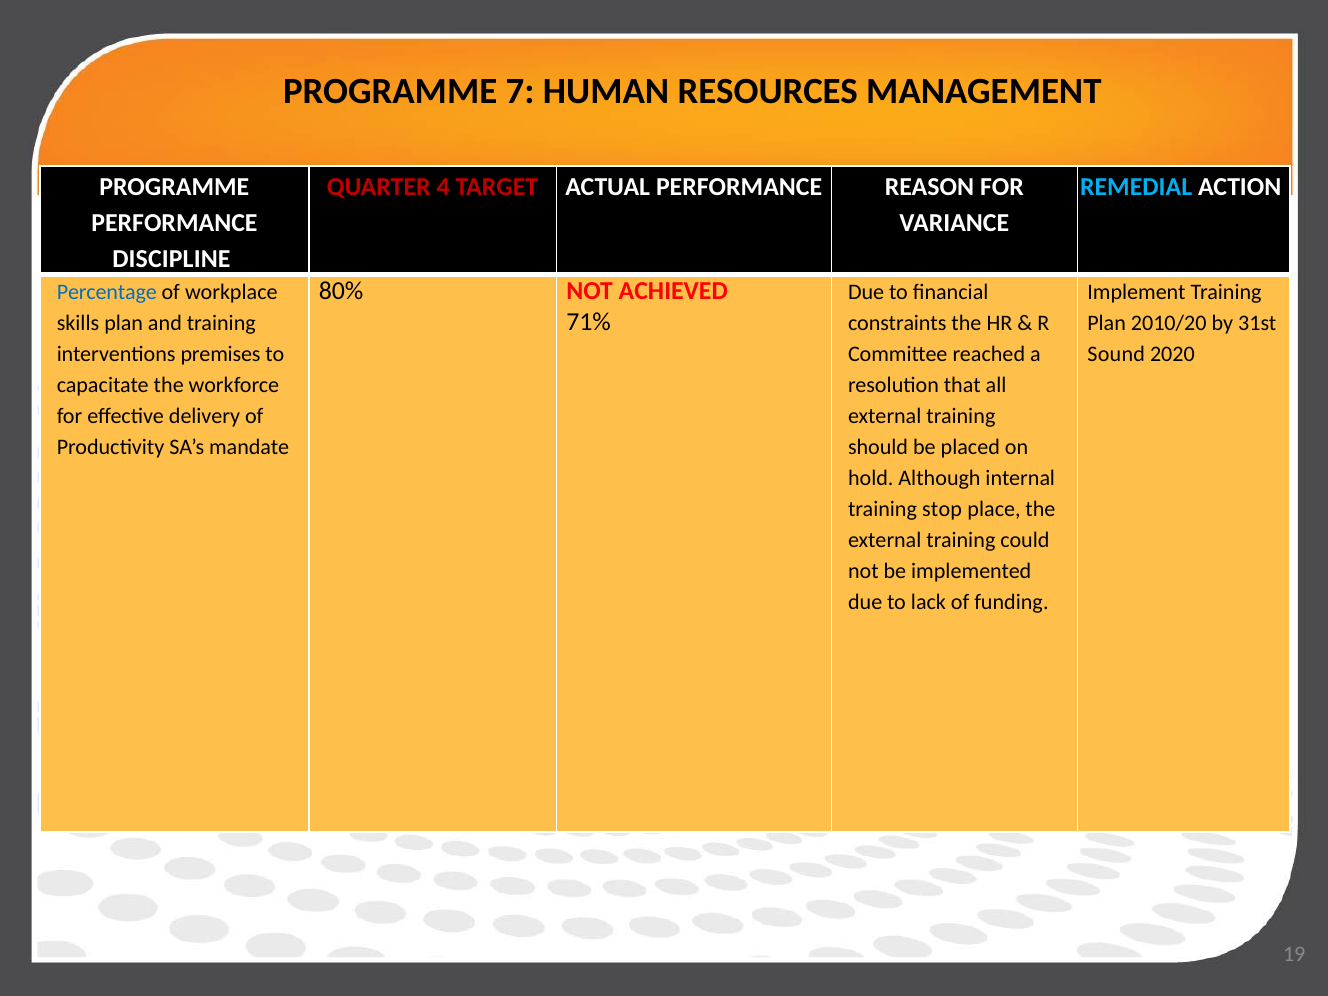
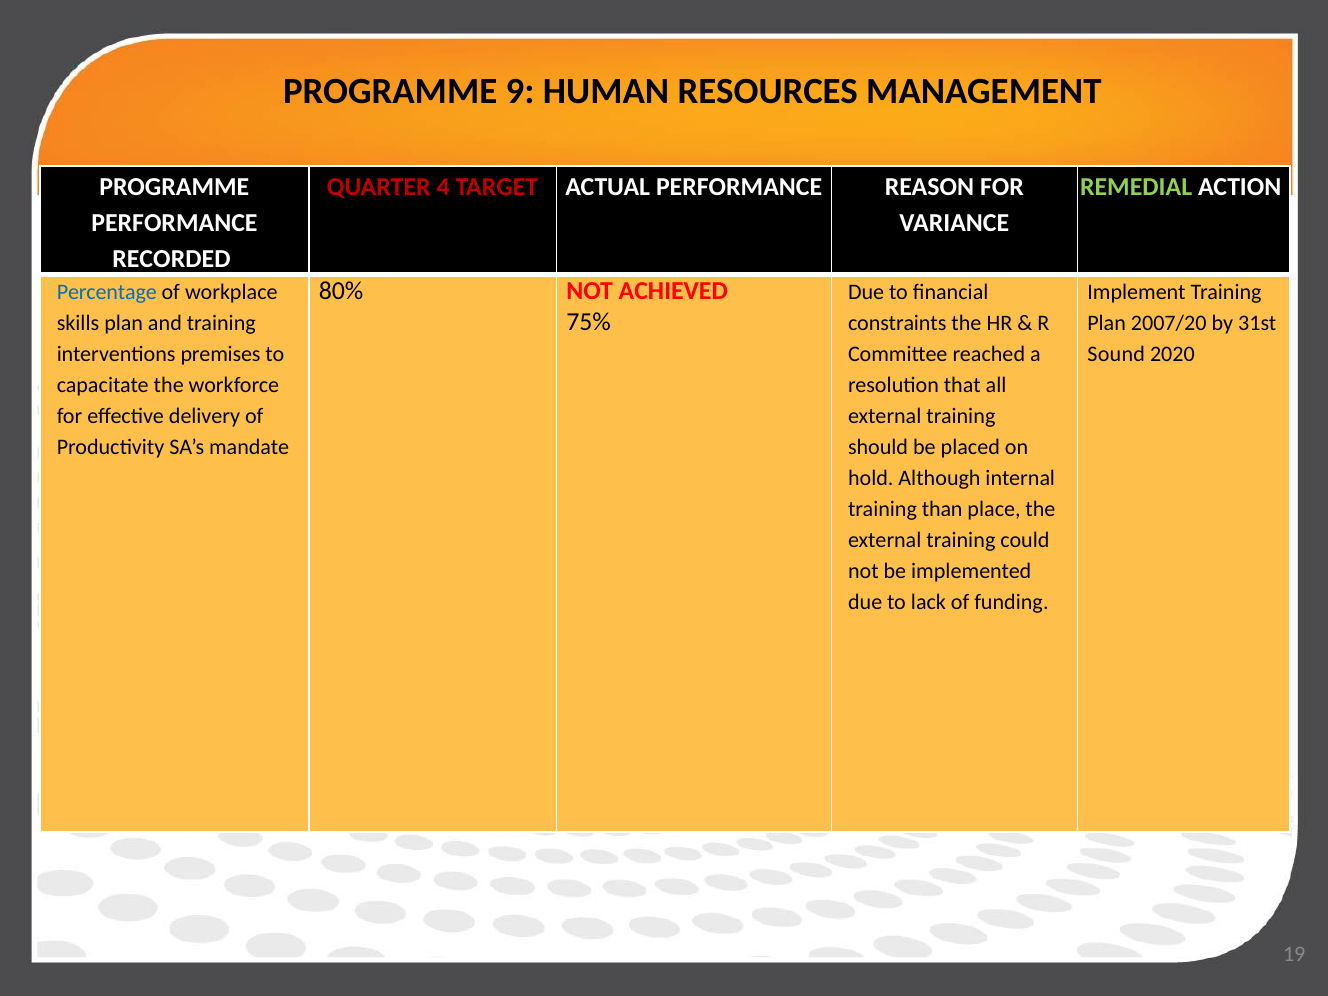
7: 7 -> 9 (520, 92)
REMEDIAL colour: light blue -> light green (1136, 187)
DISCIPLINE: DISCIPLINE -> RECORDED (171, 259)
71%: 71% -> 75% (589, 322)
2010/20: 2010/20 -> 2007/20 (1169, 323)
stop: stop -> than (942, 509)
